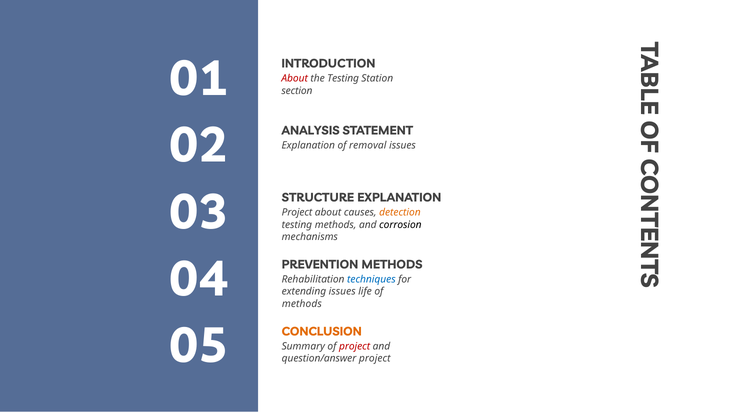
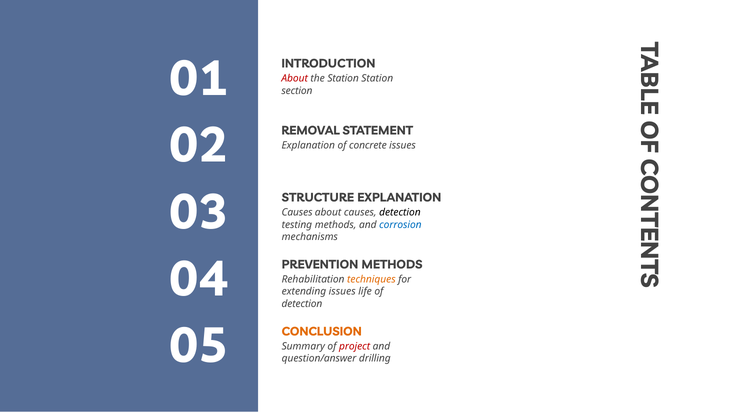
the Testing: Testing -> Station (343, 78)
ANALYSIS: ANALYSIS -> REMOVAL (311, 130)
removal: removal -> concrete (368, 145)
Project: Project -> Causes (297, 212)
detection colour: orange -> black (400, 212)
corrosion colour: black -> blue (400, 225)
techniques colour: blue -> orange (371, 279)
methods: methods -> detection (302, 304)
question/answer project: project -> drilling (375, 358)
